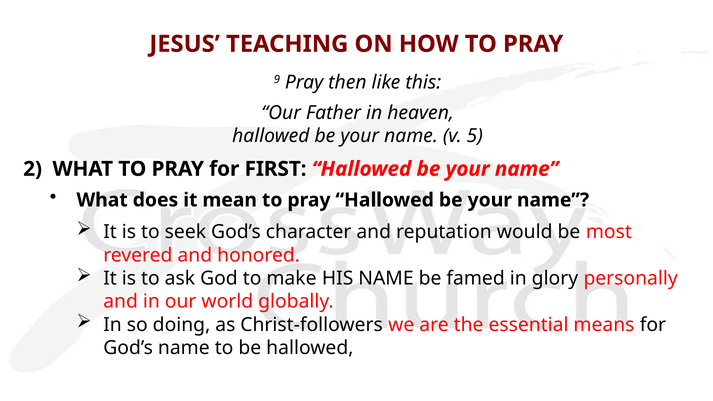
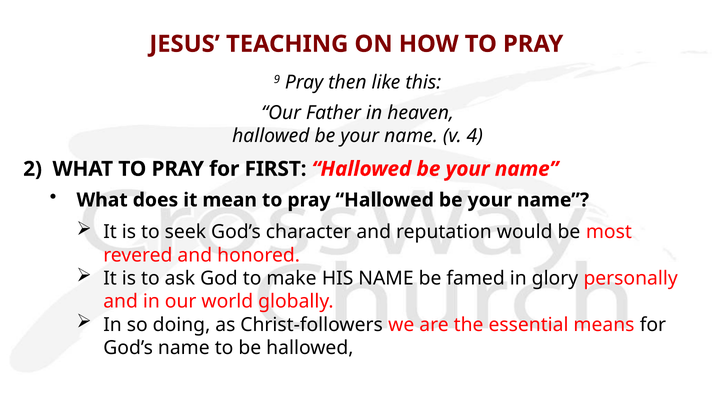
5: 5 -> 4 (475, 136)
